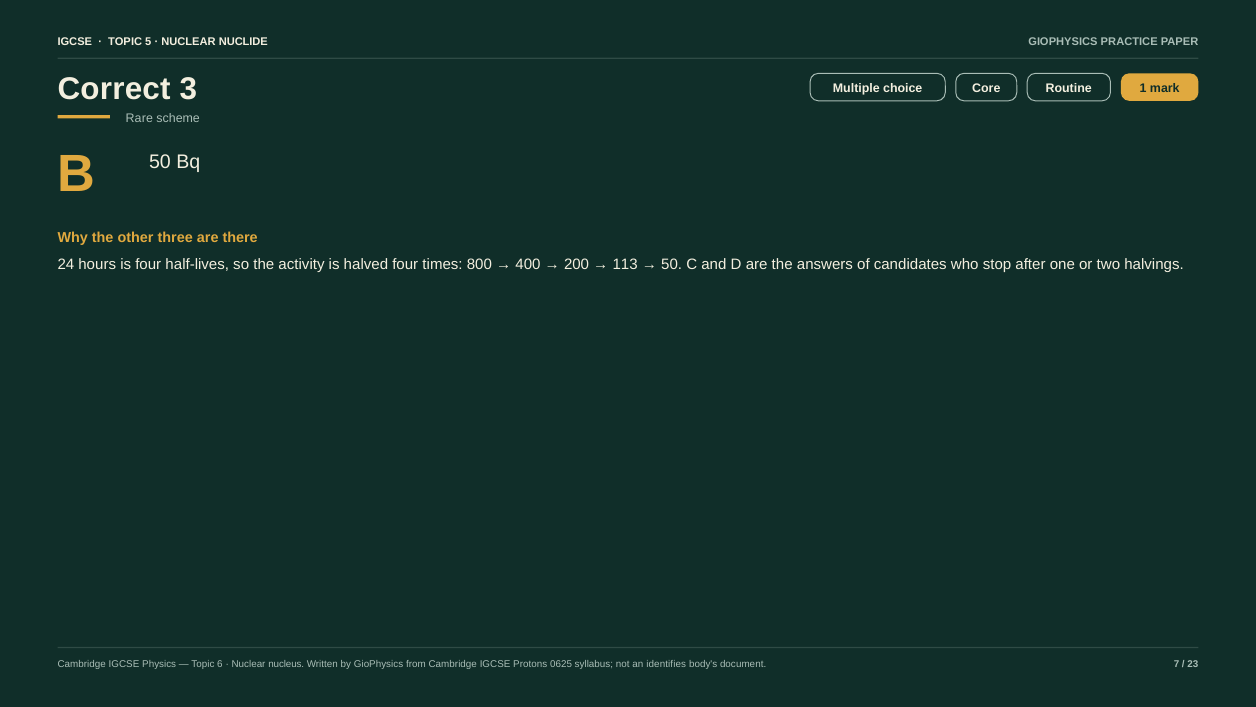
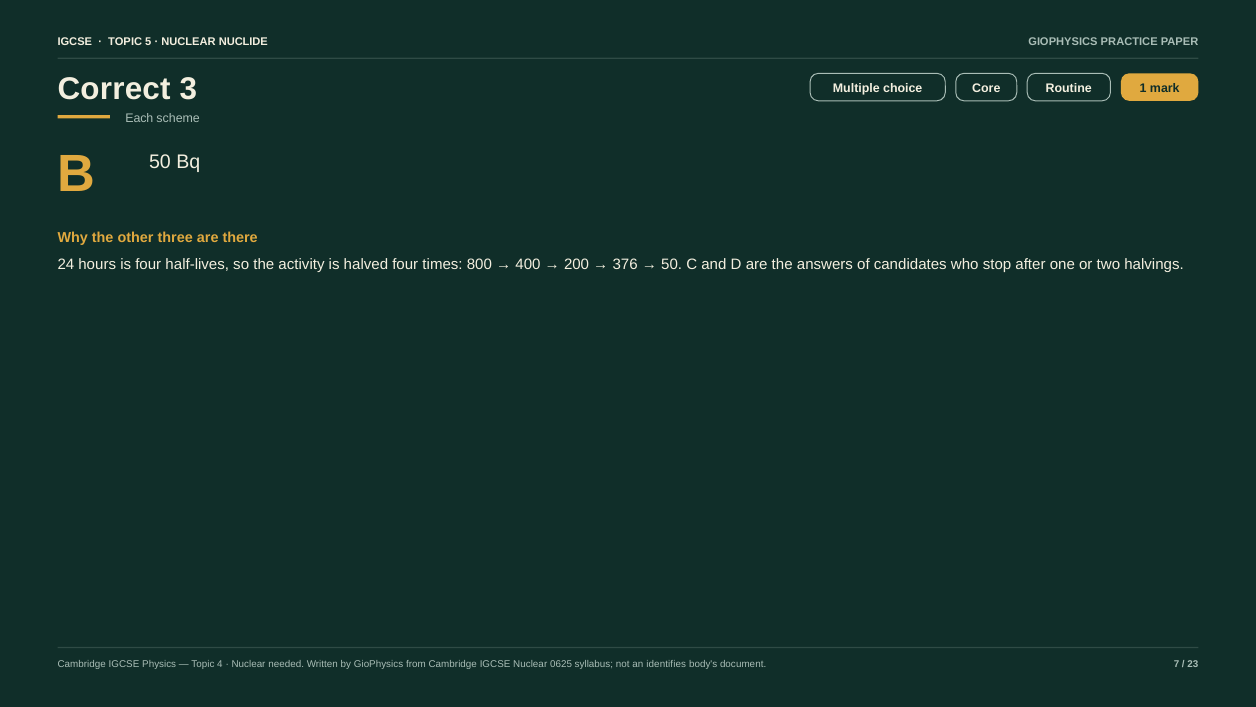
Rare: Rare -> Each (139, 118)
113: 113 -> 376 (625, 264)
6: 6 -> 4 (220, 663)
nucleus: nucleus -> needed (286, 663)
IGCSE Protons: Protons -> Nuclear (530, 663)
